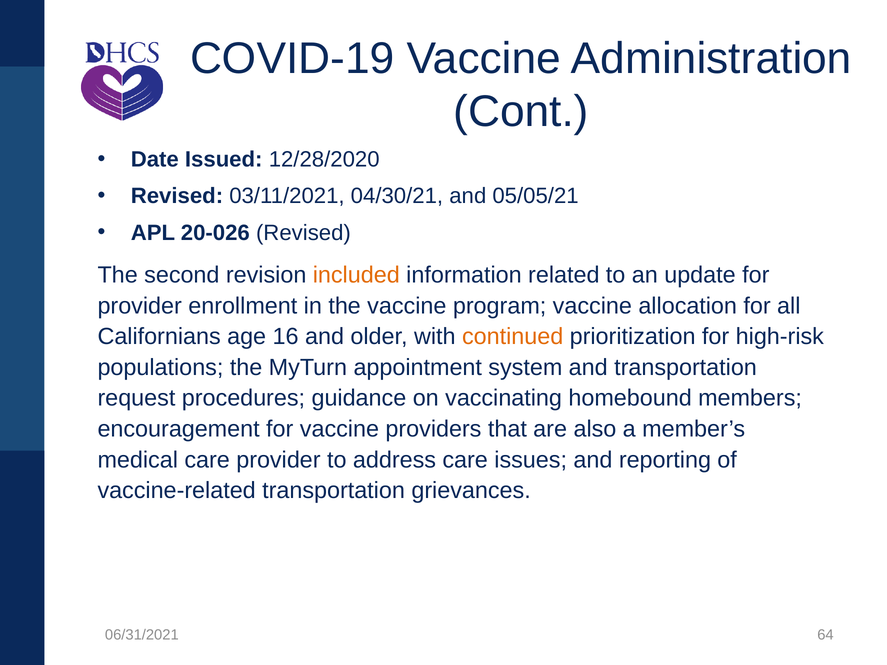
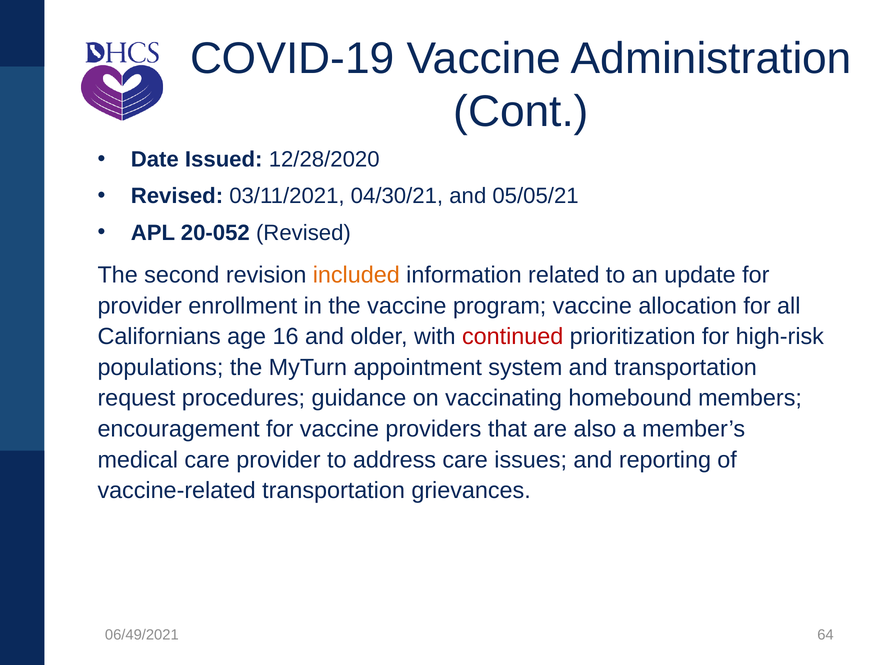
20-026: 20-026 -> 20-052 (215, 233)
continued colour: orange -> red (513, 337)
06/31/2021: 06/31/2021 -> 06/49/2021 (142, 635)
